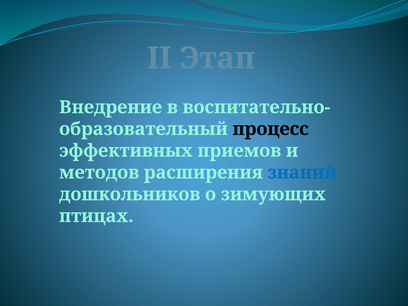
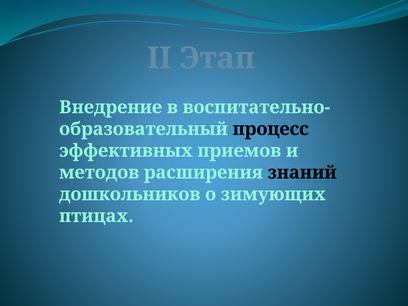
знаний colour: blue -> black (302, 173)
